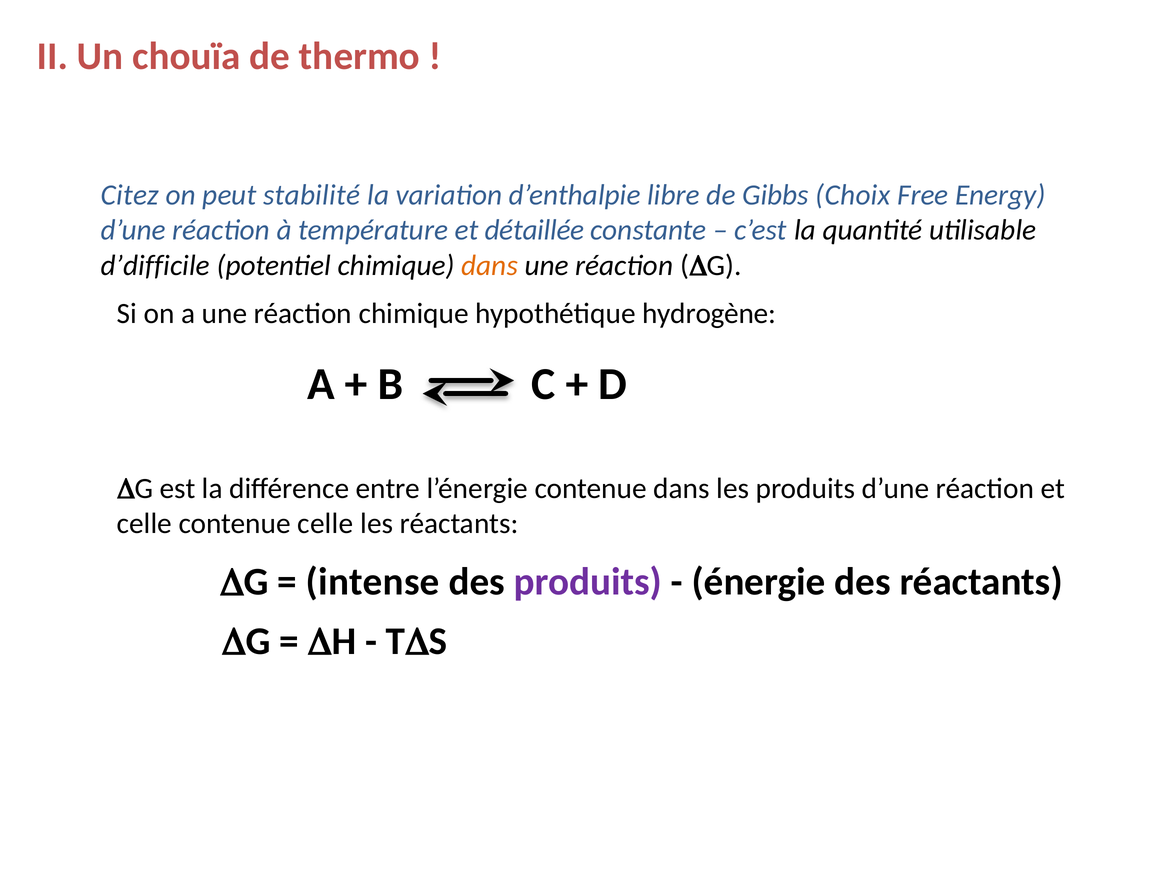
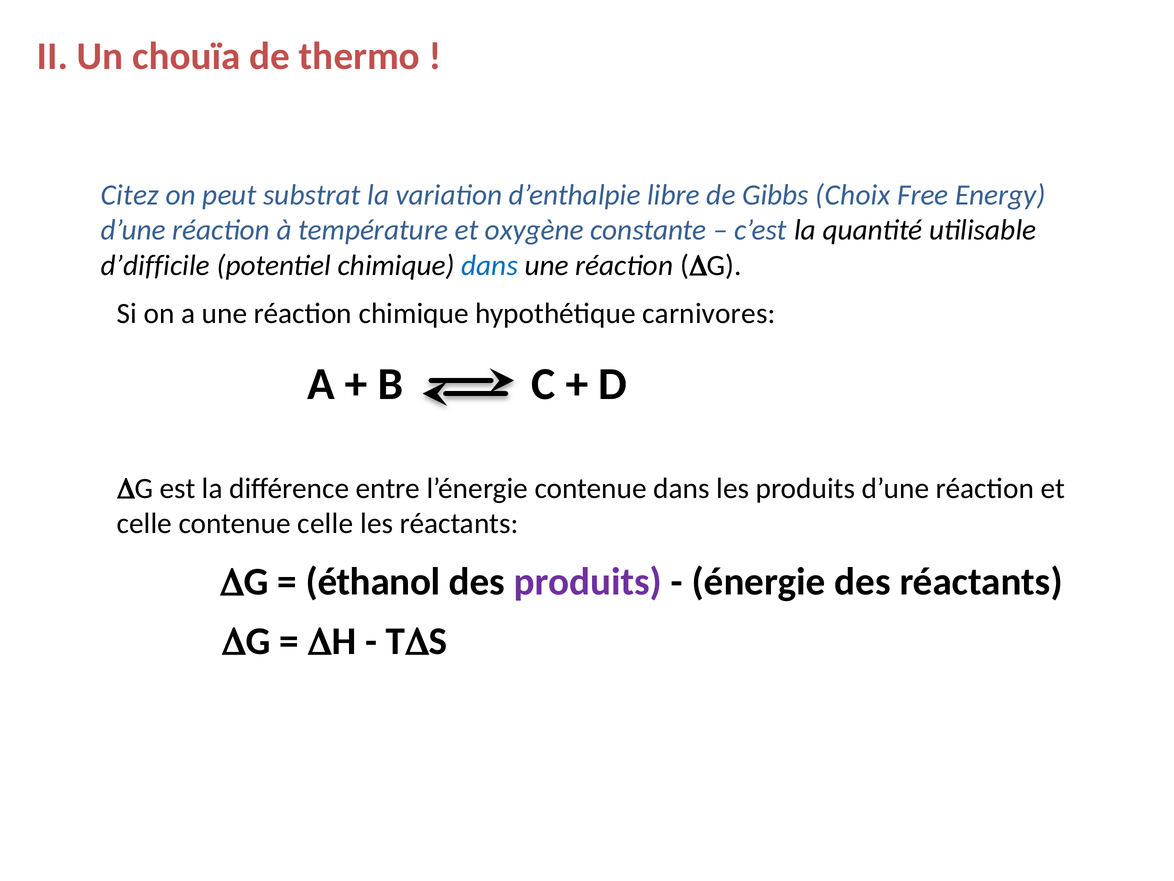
stabilité: stabilité -> substrat (312, 195)
détaillée: détaillée -> oxygène (534, 230)
dans colour: orange -> blue (490, 265)
hydrogène: hydrogène -> carnivores (709, 313)
intense: intense -> éthanol (373, 582)
